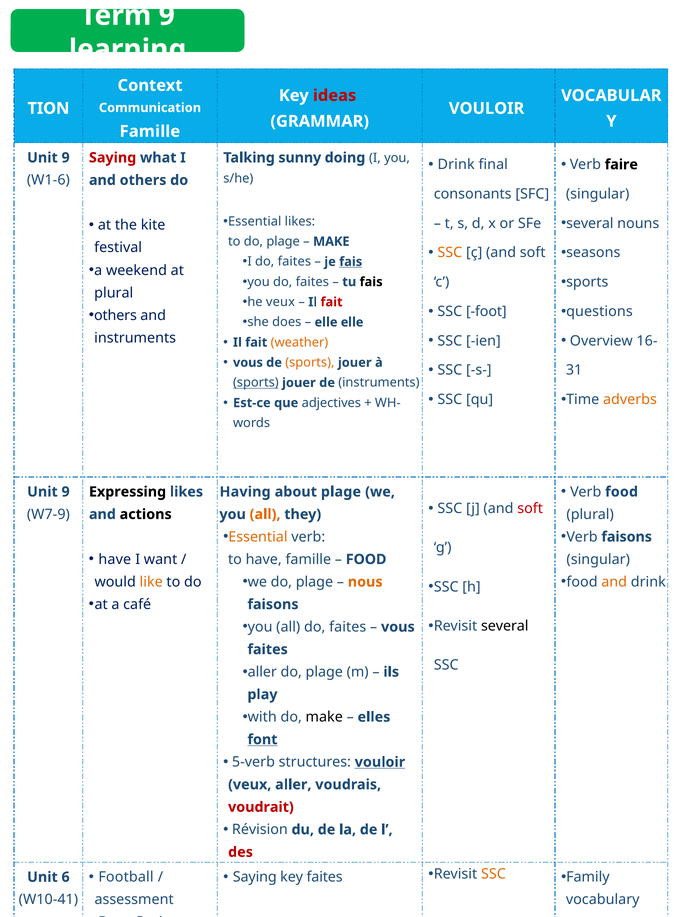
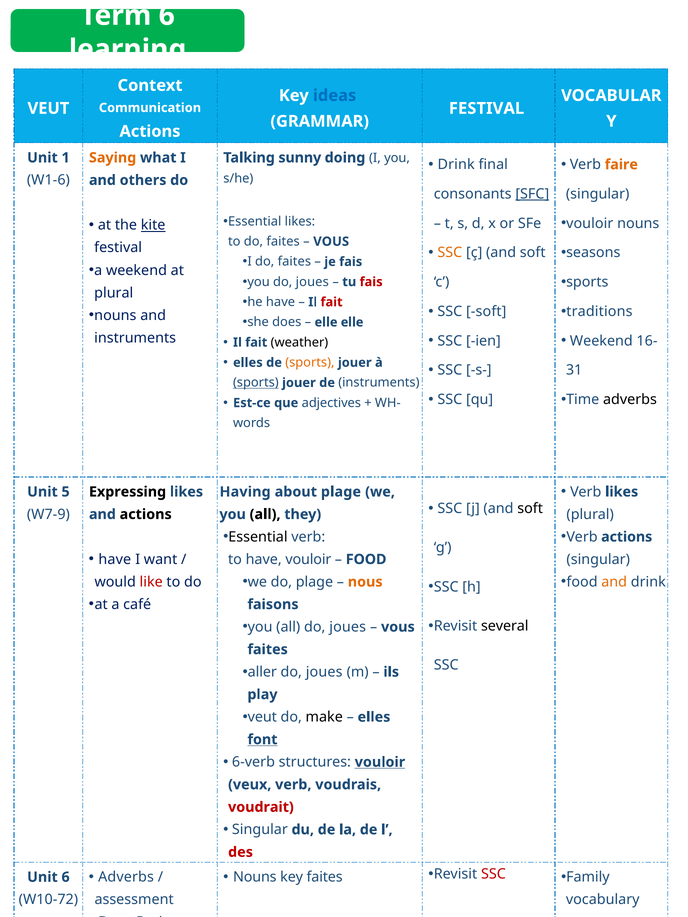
Term 9: 9 -> 6 (167, 16)
ideas colour: red -> blue (335, 96)
TION: TION -> VEUT (48, 108)
VOULOIR: VOULOIR -> FESTIVAL (487, 108)
Famille: Famille -> Actions (150, 131)
9: 9 -> 1 (66, 158)
Saying colour: red -> orange (113, 158)
faire colour: black -> orange (621, 165)
SFC underline: none -> present (532, 194)
several: several -> vouloir (590, 223)
kite underline: none -> present (153, 225)
to do plage: plage -> faites (283, 242)
MAKE: MAKE -> VOUS (331, 242)
fais underline: present -> none (351, 262)
you do faites: faites -> joues (312, 282)
fais colour: black -> red (371, 282)
he veux: veux -> have (281, 302)
SSC foot: foot -> soft (486, 312)
questions: questions -> traditions (599, 312)
others: others -> nouns (115, 315)
Overview: Overview -> Weekend (601, 341)
weather colour: orange -> black (299, 343)
vous: vous -> elles (248, 363)
adverbs colour: orange -> black (630, 400)
Verb food: food -> likes (622, 492)
9: 9 -> 5 (66, 492)
soft colour: red -> black (530, 509)
all colour: orange -> black (265, 515)
Essential colour: orange -> black (258, 537)
Verb faisons: faisons -> actions (627, 537)
have famille: famille -> vouloir (308, 560)
like colour: orange -> red (151, 582)
all do faites: faites -> joues (348, 627)
plage: plage -> joues (324, 672)
with: with -> veut (262, 717)
5-verb: 5-verb -> 6-verb (253, 762)
veux aller: aller -> verb (293, 785)
Révision: Révision -> Singular (260, 830)
Football: Football -> Adverbs (126, 877)
Saying: Saying -> Nouns (255, 877)
SSC colour: orange -> red (493, 875)
W10-41: W10-41 -> W10-72 (48, 900)
